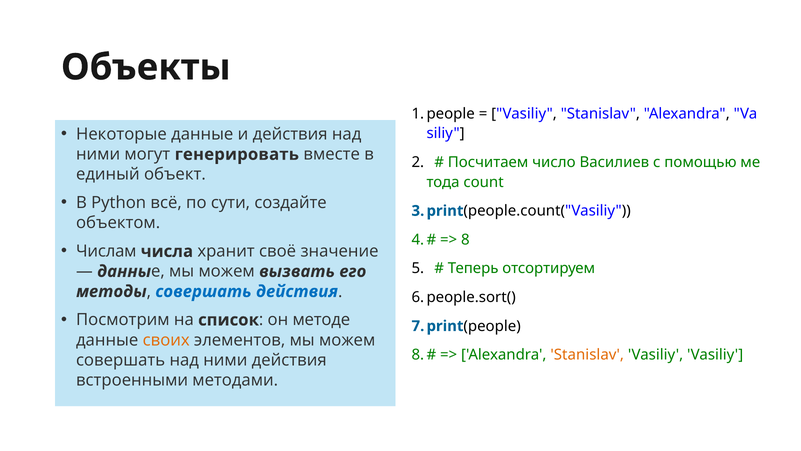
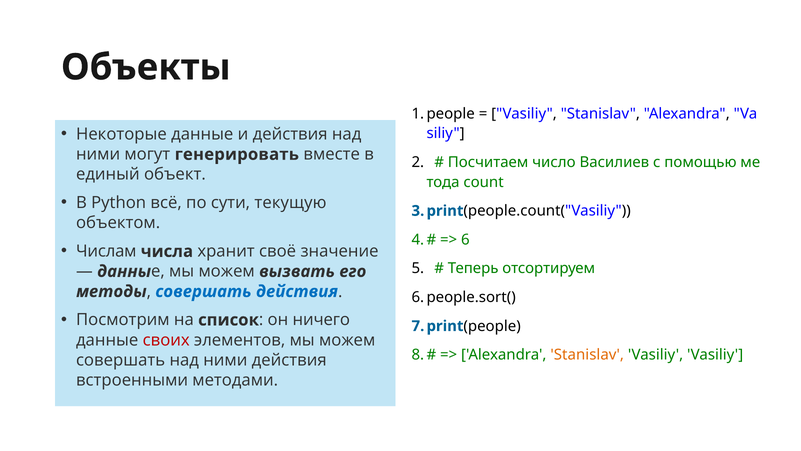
создайте: создайте -> текущую (290, 203)
8: 8 -> 6 (465, 239)
методе: методе -> ничего (321, 320)
своих colour: orange -> red (166, 340)
